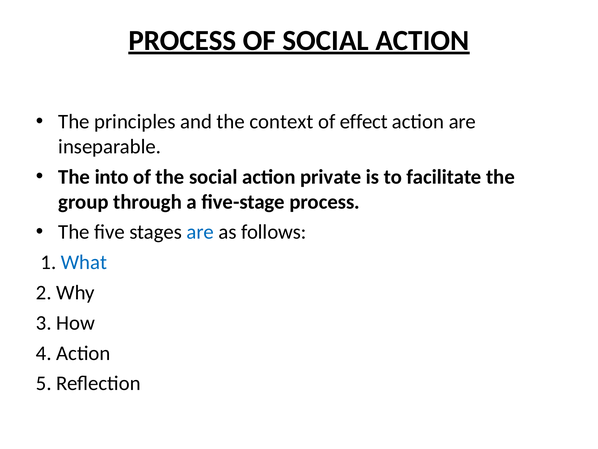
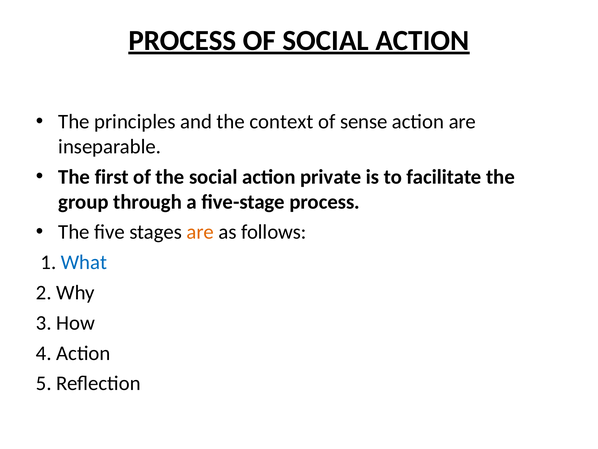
effect: effect -> sense (364, 122)
into: into -> first (112, 177)
are colour: blue -> orange (200, 232)
